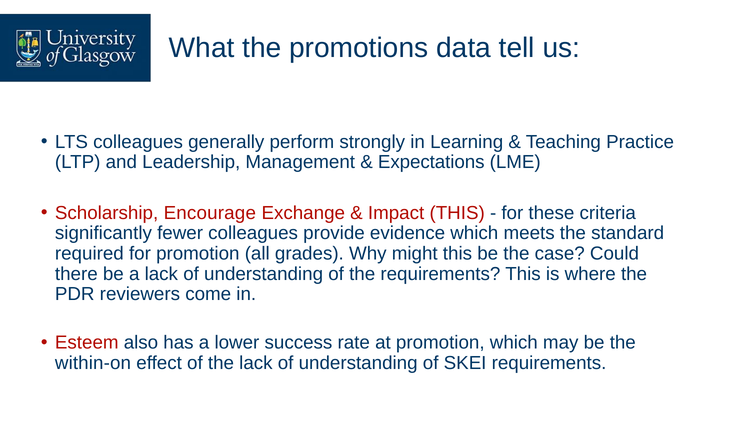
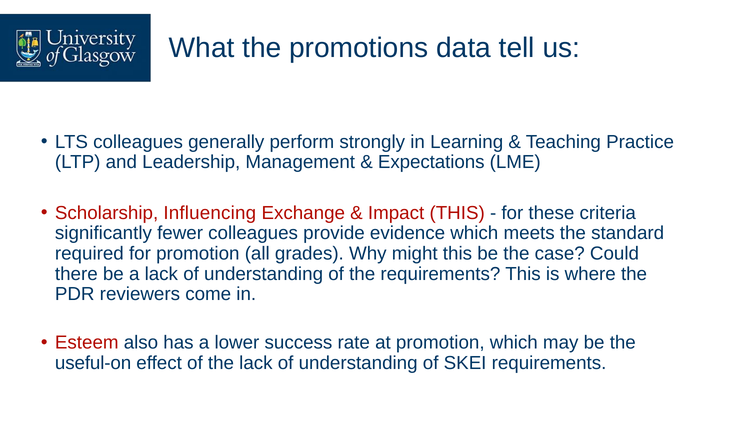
Encourage: Encourage -> Influencing (210, 213)
within-on: within-on -> useful-on (93, 362)
